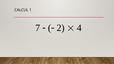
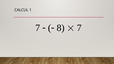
2: 2 -> 8 (61, 28)
4: 4 -> 7 (79, 28)
